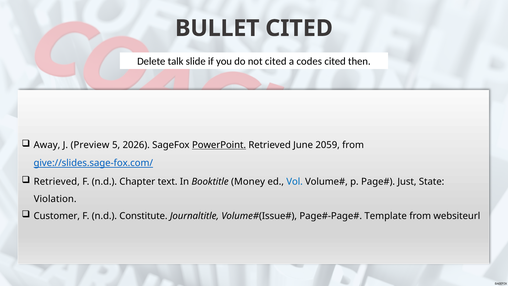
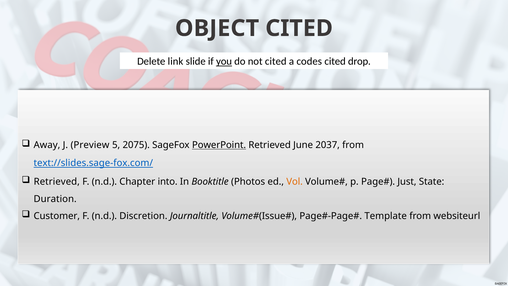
BULLET: BULLET -> OBJECT (217, 28)
talk: talk -> link (175, 61)
you underline: none -> present (224, 61)
then: then -> drop (359, 61)
2026: 2026 -> 2075 (136, 145)
2059: 2059 -> 2037 (328, 145)
give://slides.sage-fox.com/: give://slides.sage-fox.com/ -> text://slides.sage-fox.com/ (93, 163)
text: text -> into (168, 182)
Money: Money -> Photos (248, 182)
Vol colour: blue -> orange (295, 182)
Violation: Violation -> Duration (55, 199)
Constitute: Constitute -> Discretion (143, 216)
